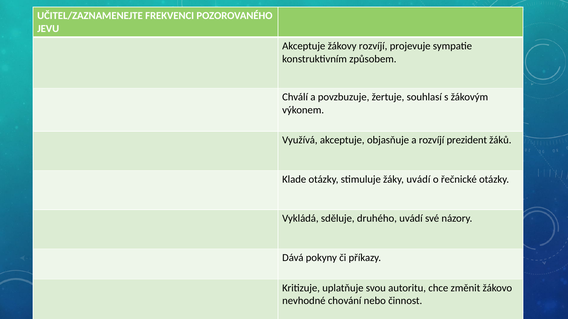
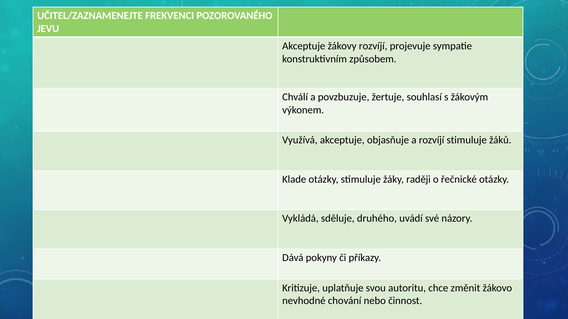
rozvíjí prezident: prezident -> stimuluje (467, 140)
žáky uvádí: uvádí -> raději (418, 180)
